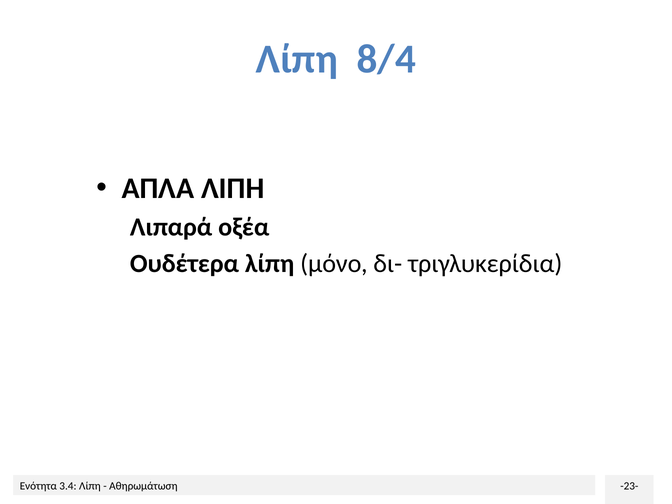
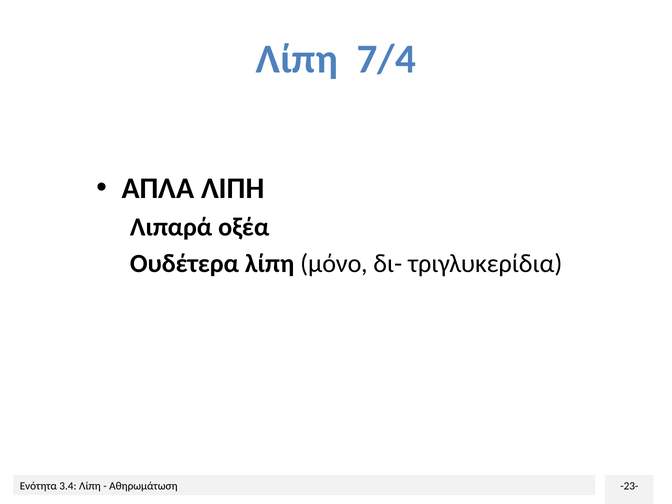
8/4: 8/4 -> 7/4 (386, 59)
